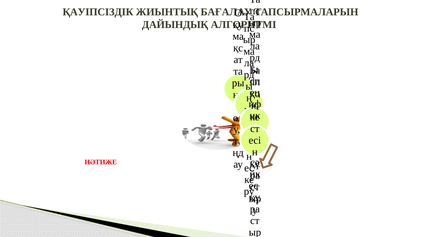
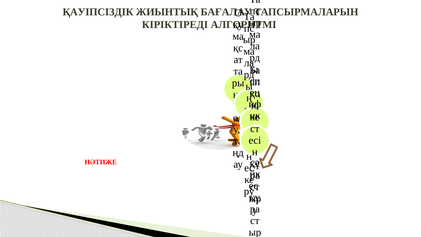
ДАЙЫНДЫҚ: ДАЙЫНДЫҚ -> КІРІКТІРЕДІ (175, 25)
